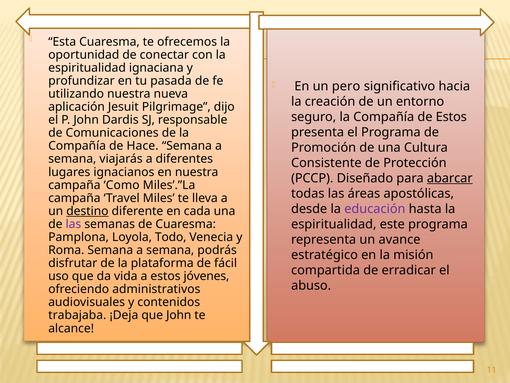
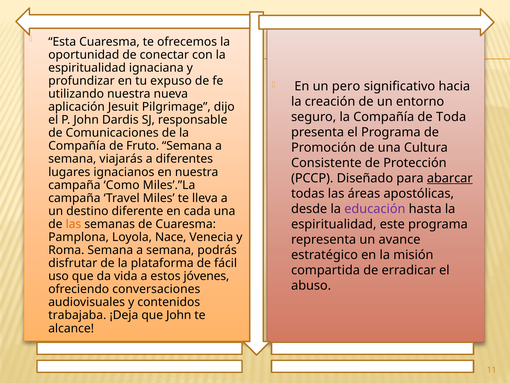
pasada: pasada -> expuso (171, 81)
de Estos: Estos -> Toda (451, 117)
Hace: Hace -> Fruto (143, 146)
destino underline: present -> none (87, 211)
las colour: purple -> orange (73, 224)
Todo: Todo -> Nace (171, 237)
administrativos: administrativos -> conversaciones (156, 289)
